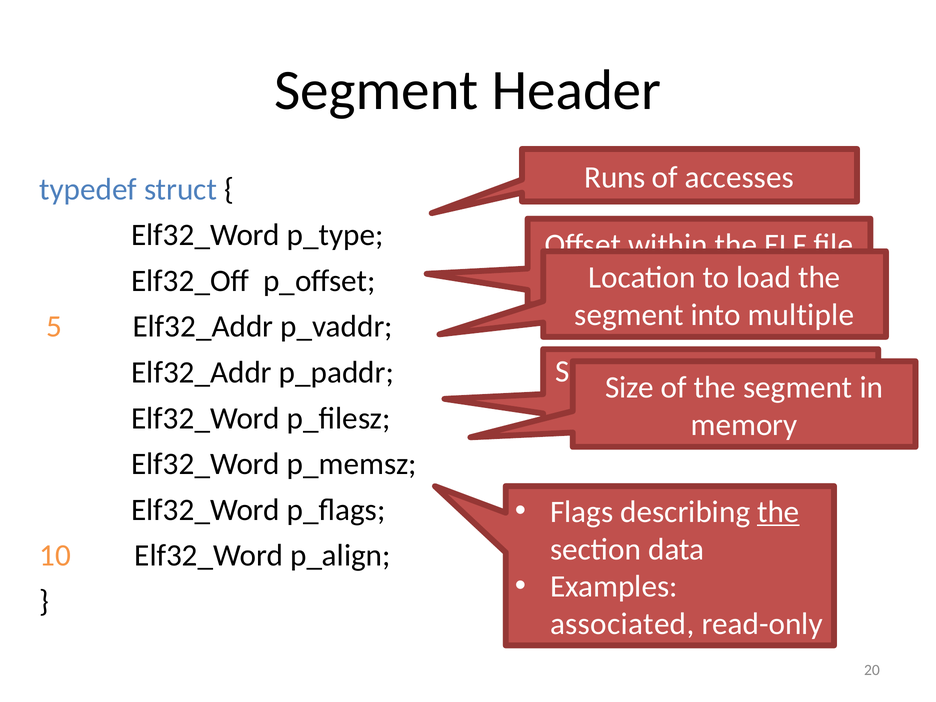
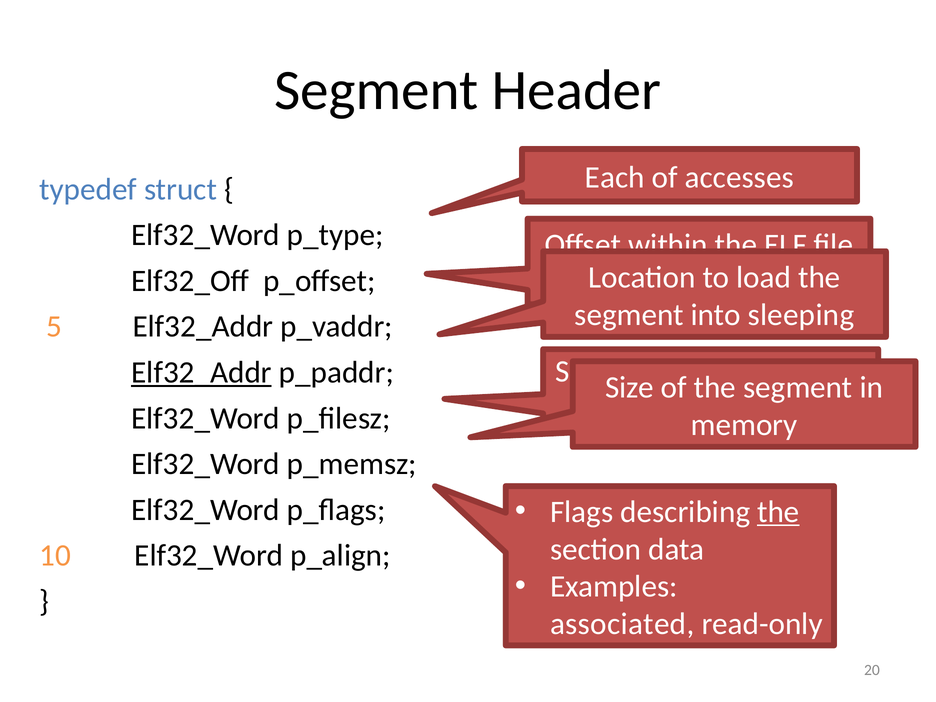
Runs: Runs -> Each (615, 177)
multiple: multiple -> sleeping (801, 315)
Elf32_Addr underline: none -> present (201, 372)
